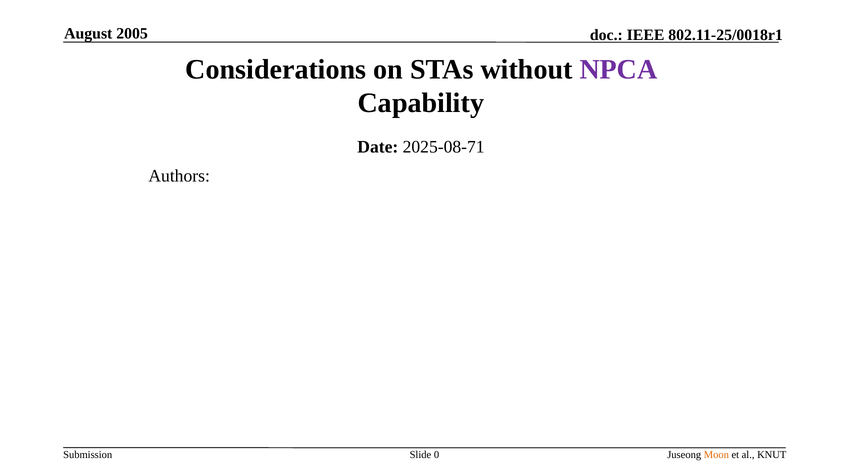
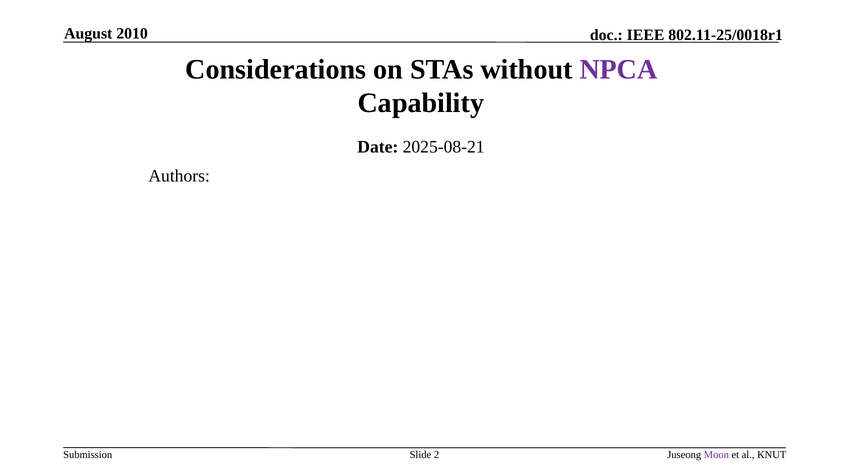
2005: 2005 -> 2010 (132, 33)
2025-08-71: 2025-08-71 -> 2025-08-21 (444, 147)
0: 0 -> 2 (437, 454)
Moon colour: orange -> purple (716, 454)
